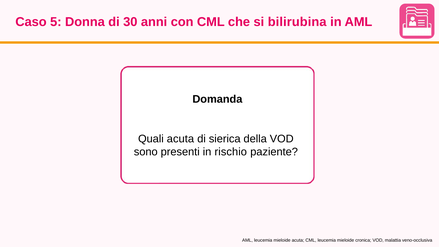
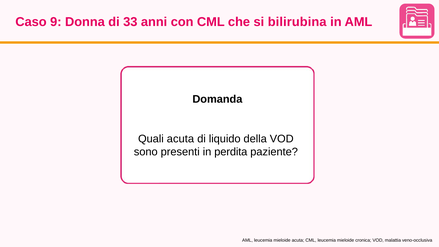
5: 5 -> 9 (56, 22)
30: 30 -> 33 (130, 22)
sierica: sierica -> liquido (225, 139)
rischio: rischio -> perdita (231, 152)
